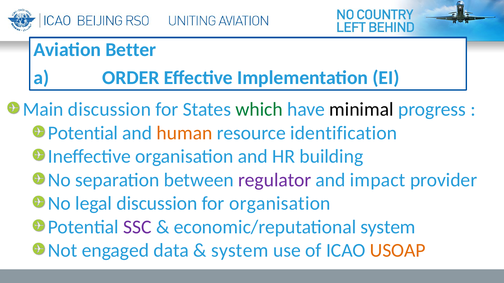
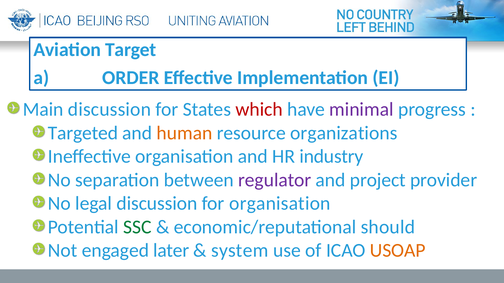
Better: Better -> Target (131, 50)
which colour: green -> red (259, 110)
minimal colour: black -> purple (361, 110)
Potential: Potential -> Targeted (83, 133)
identification: identification -> organizations (344, 133)
building: building -> industry (331, 157)
impact: impact -> project (378, 180)
SSC colour: purple -> green (137, 227)
economic/reputational system: system -> should (388, 227)
data: data -> later (171, 251)
